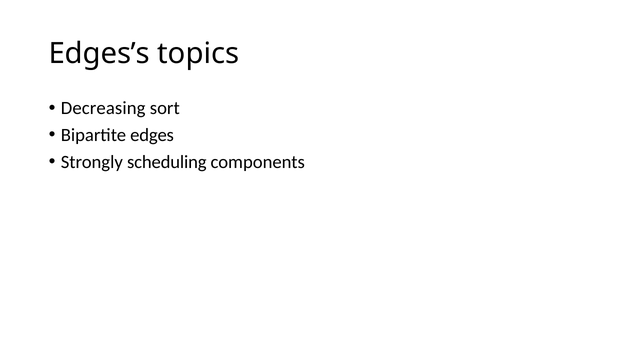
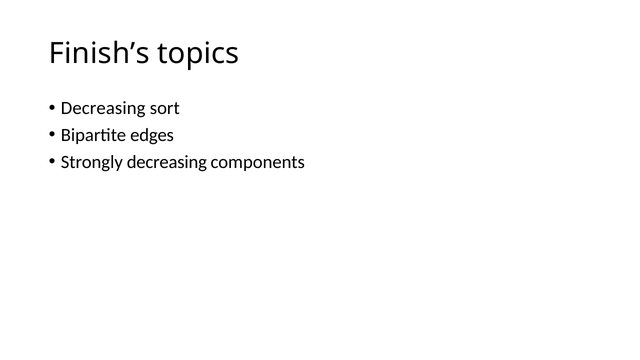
Edges’s: Edges’s -> Finish’s (99, 54)
Strongly scheduling: scheduling -> decreasing (167, 162)
